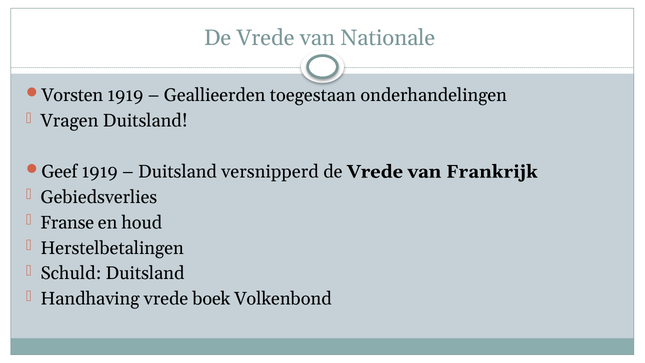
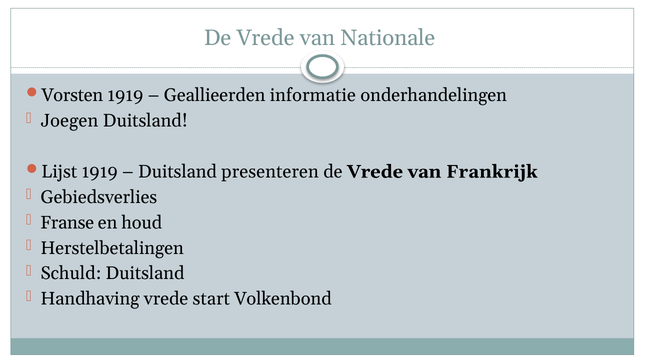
toegestaan: toegestaan -> informatie (313, 95)
Vragen: Vragen -> Joegen (69, 121)
Geef: Geef -> Lijst (59, 172)
versnipperd: versnipperd -> presenteren (270, 172)
boek: boek -> start (211, 299)
